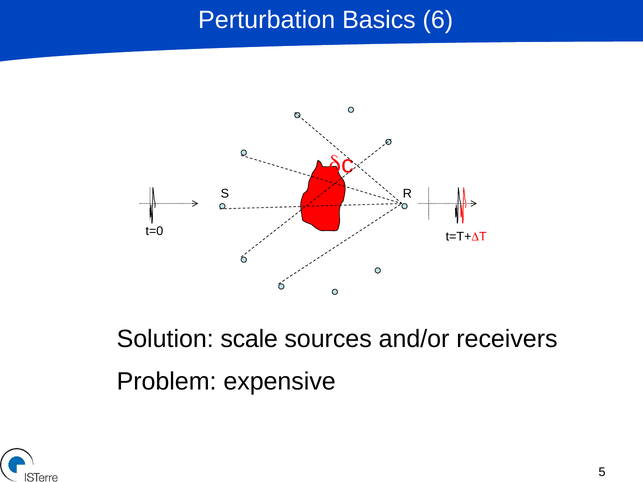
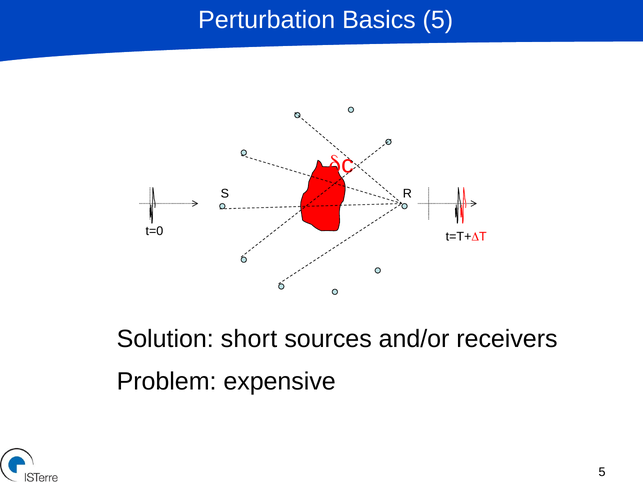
Basics 6: 6 -> 5 (438, 20)
scale: scale -> short (249, 339)
